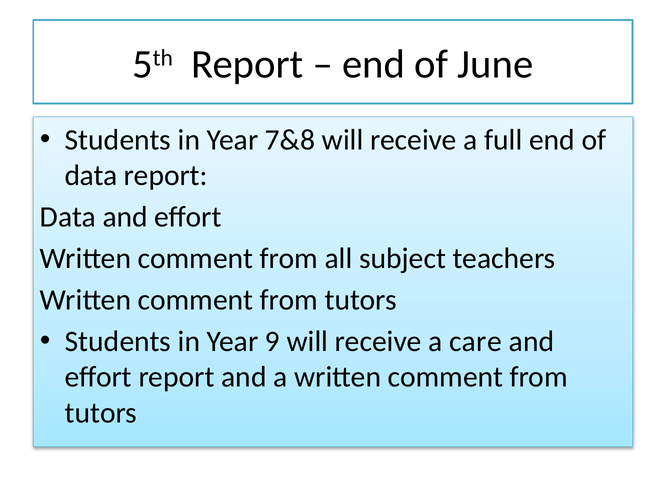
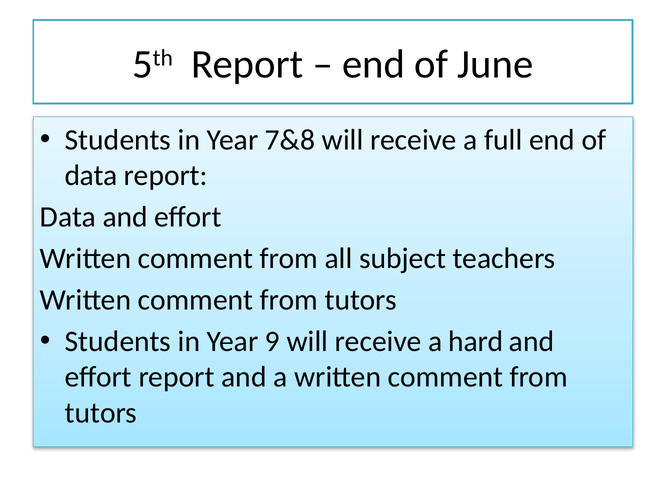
care: care -> hard (476, 341)
